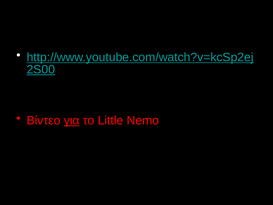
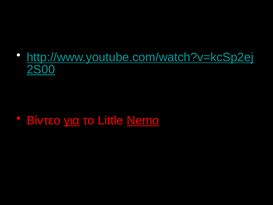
Nemo underline: none -> present (143, 120)
